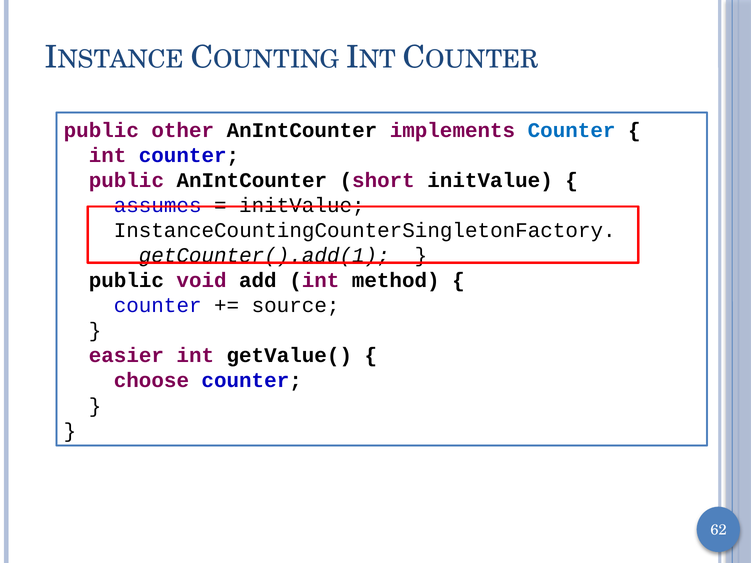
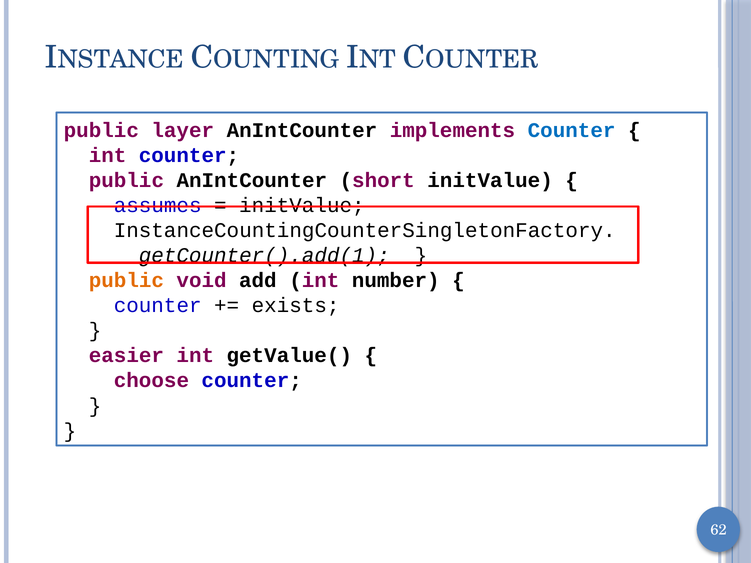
other: other -> layer (183, 130)
public colour: black -> orange (126, 281)
method: method -> number (396, 281)
source: source -> exists (296, 306)
